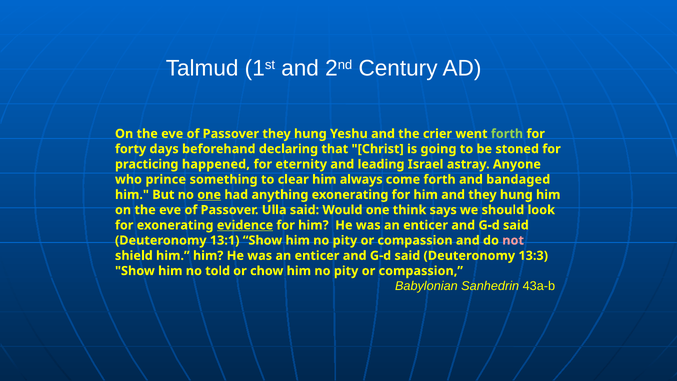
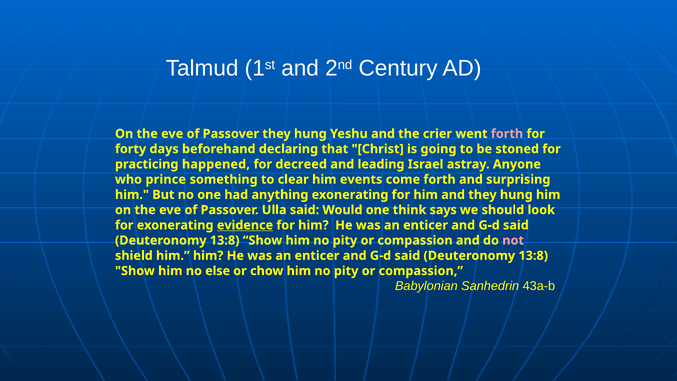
forth colour: light green -> pink (507, 134)
eternity: eternity -> decreed (301, 164)
always: always -> events (361, 179)
bandaged: bandaged -> surprising (518, 179)
one underline: present -> none (209, 195)
13:1: 13:1 -> 13:8 (225, 240)
13:3: 13:3 -> 13:8 (533, 256)
told: told -> else (218, 271)
